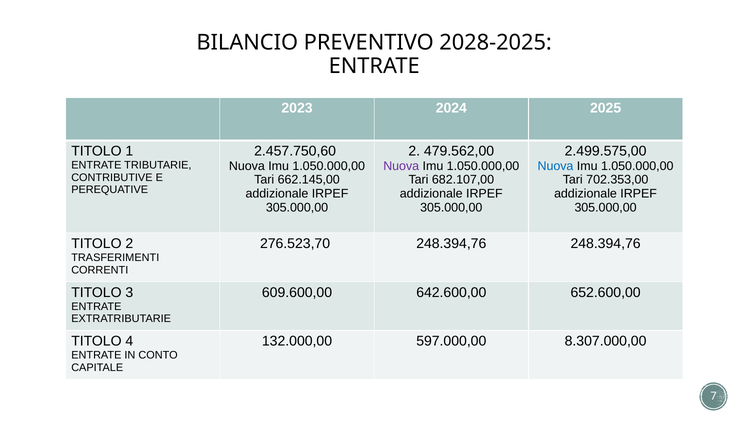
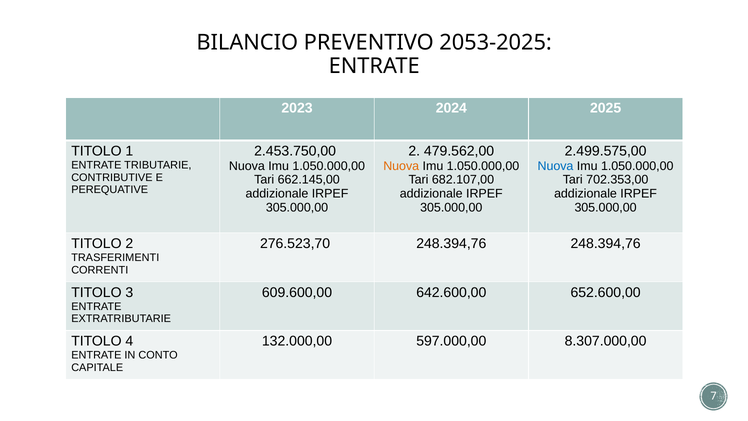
2028-2025: 2028-2025 -> 2053-2025 (496, 42)
2.457.750,60: 2.457.750,60 -> 2.453.750,00 (295, 151)
Nuova colour: purple -> orange (401, 166)
